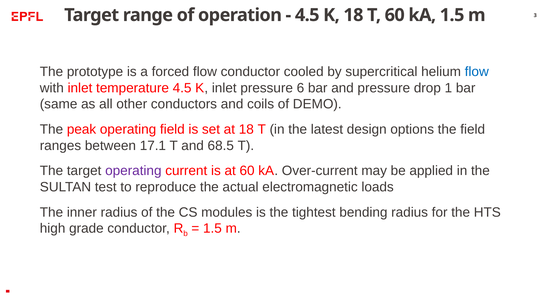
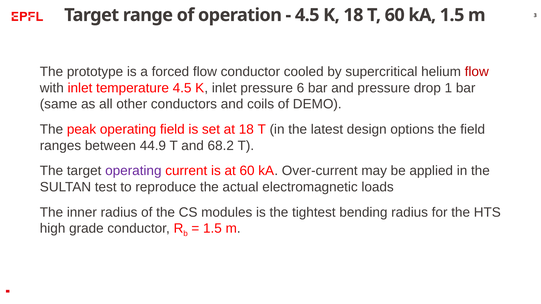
flow colour: blue -> red (477, 72)
17.1: 17.1 -> 44.9 (153, 146)
68.5: 68.5 -> 68.2 (221, 146)
